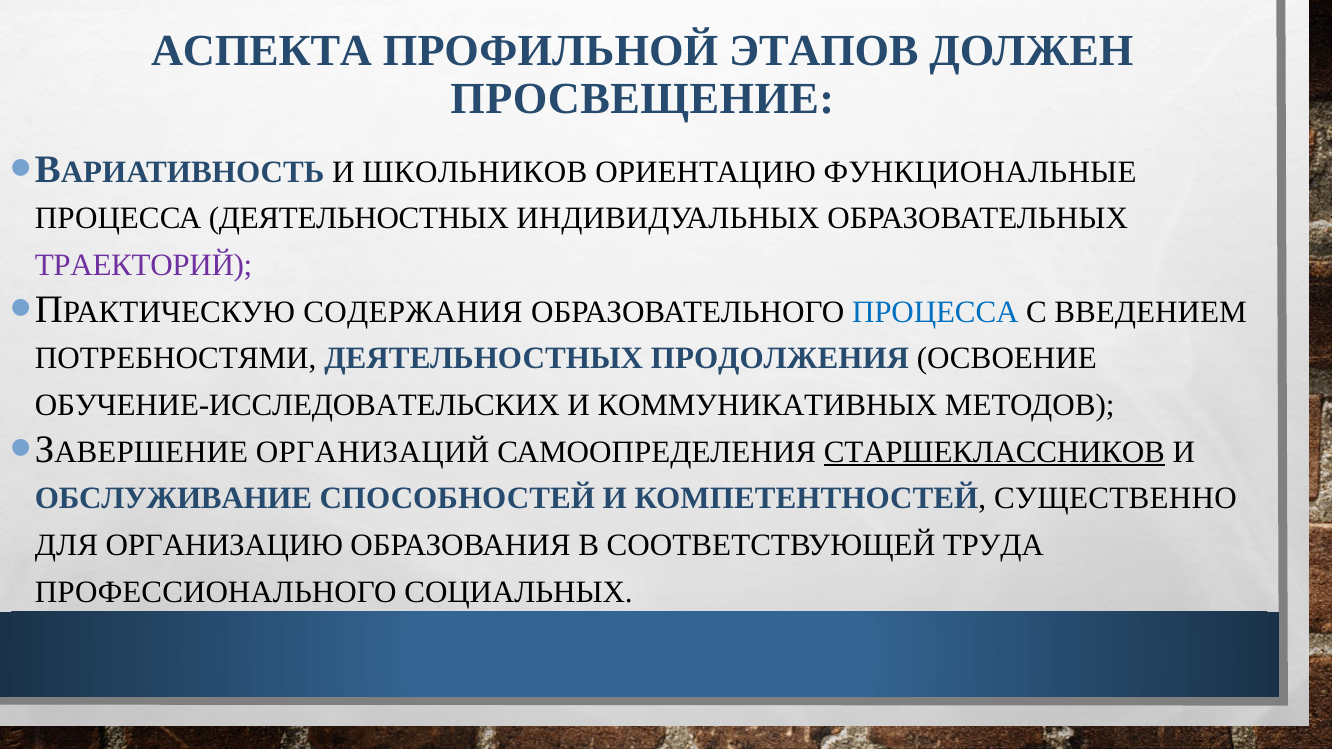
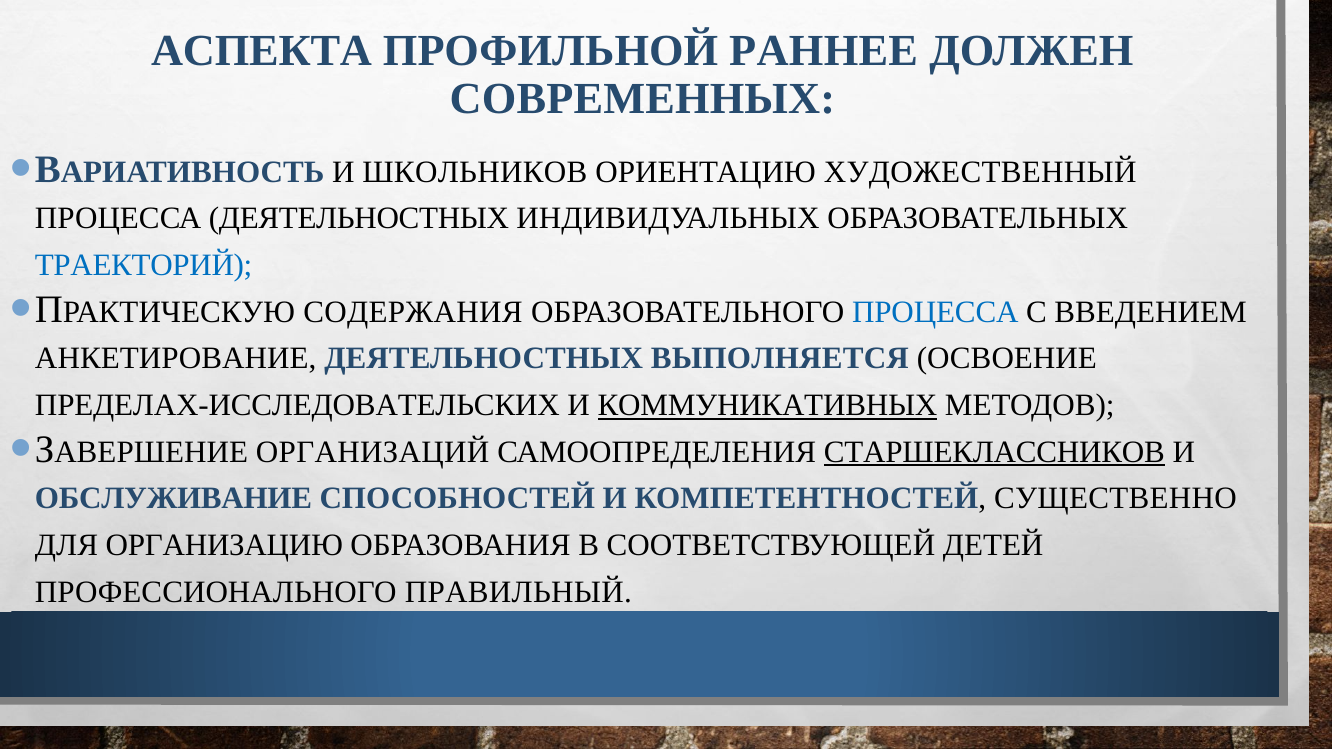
ЭТАПОВ: ЭТАПОВ -> РАННЕЕ (824, 51)
ПРОСВЕЩЕНИЕ: ПРОСВЕЩЕНИЕ -> СОВРЕМЕННЫХ (642, 99)
ФУНКЦИОНАЛЬНЫЕ: ФУНКЦИОНАЛЬНЫЕ -> ХУДОЖЕСТВЕННЫЙ (980, 172)
ТРАЕКТОРИЙ colour: purple -> blue (144, 265)
ПОТРЕБНОСТЯМИ: ПОТРЕБНОСТЯМИ -> АНКЕТИРОВАНИЕ (176, 359)
ПРОДОЛЖЕНИЯ: ПРОДОЛЖЕНИЯ -> ВЫПОЛНЯЕТСЯ (780, 359)
ОБУЧЕНИЕ-ИССЛЕДОВАТЕЛЬСКИХ: ОБУЧЕНИЕ-ИССЛЕДОВАТЕЛЬСКИХ -> ПРЕДЕЛАХ-ИССЛЕДОВАТЕЛЬСКИХ (297, 405)
КОММУНИКАТИВНЫХ underline: none -> present (767, 405)
ТРУДА: ТРУДА -> ДЕТЕЙ (993, 545)
СОЦИАЛЬНЫХ: СОЦИАЛЬНЫХ -> ПРАВИЛЬНЫЙ (518, 592)
